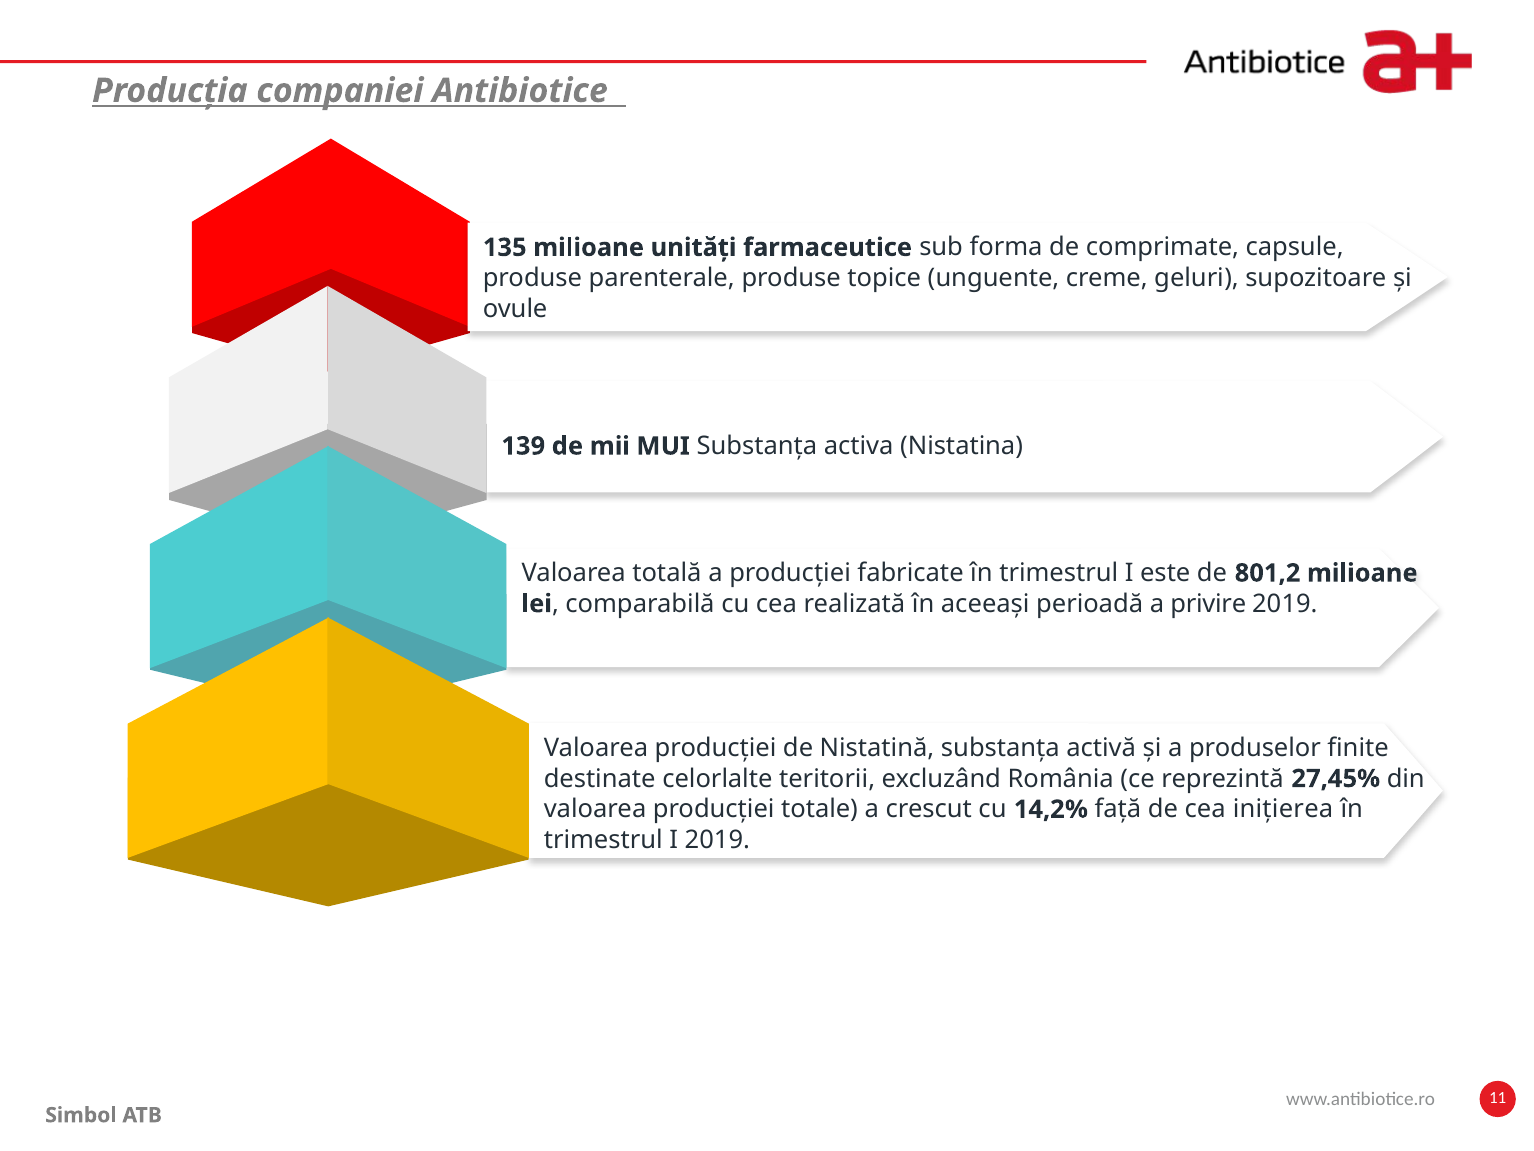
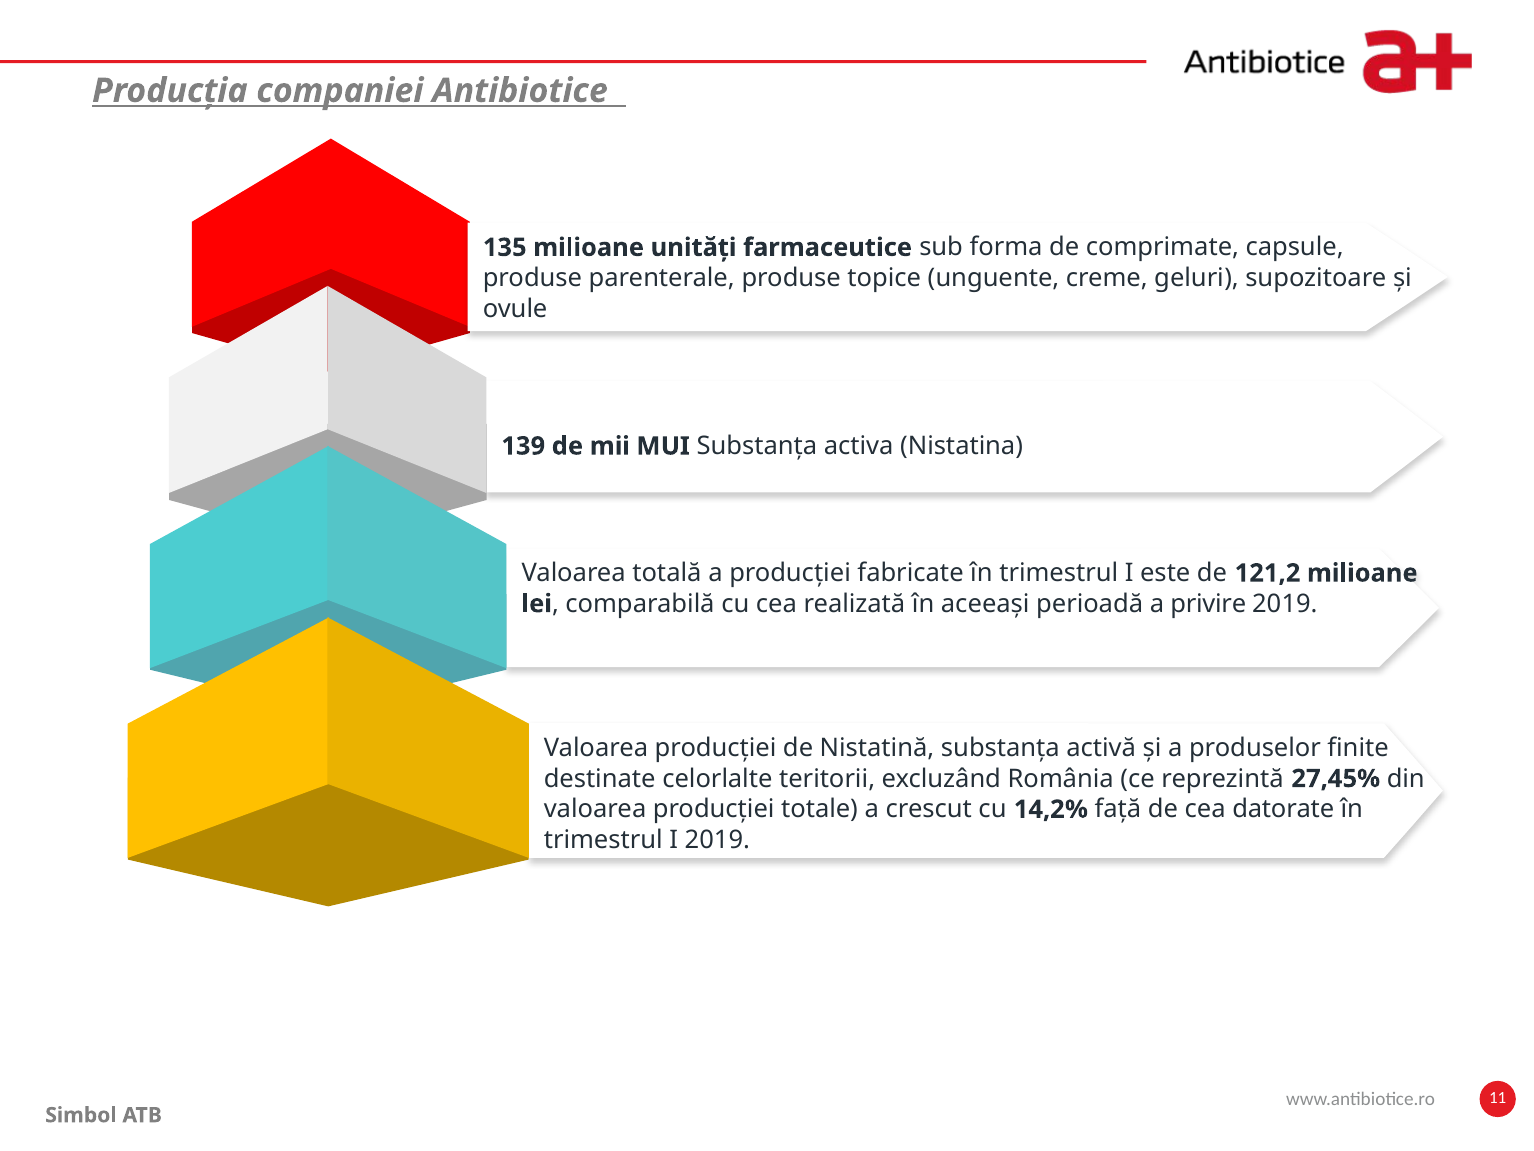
801,2: 801,2 -> 121,2 (1268, 573)
inițierea: inițierea -> datorate (1283, 809)
